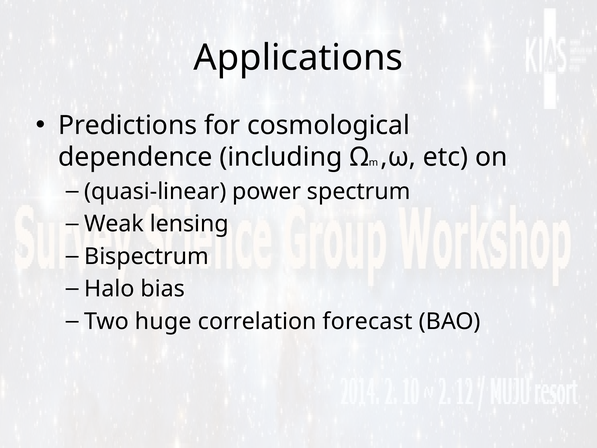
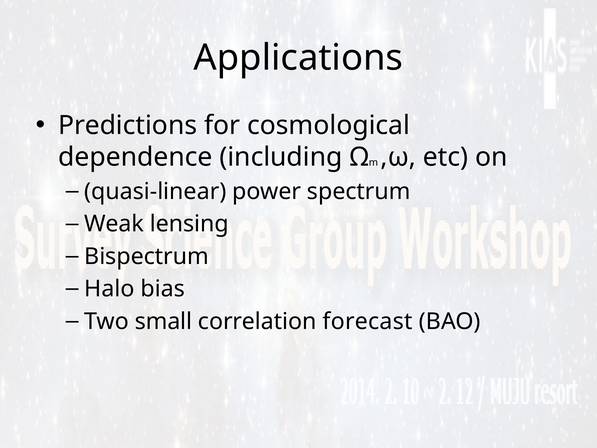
huge: huge -> small (163, 321)
